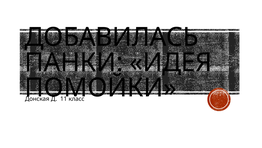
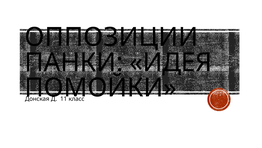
ДОБАВИЛАСЬ: ДОБАВИЛАСЬ -> ОППОЗИЦИИ (111, 37)
